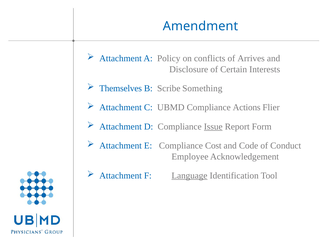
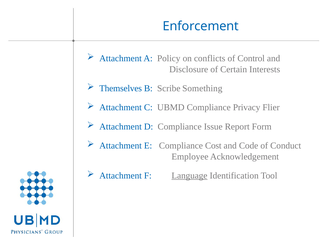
Amendment: Amendment -> Enforcement (201, 26)
Arrives: Arrives -> Control (251, 59)
Actions: Actions -> Privacy (247, 108)
Issue underline: present -> none (213, 127)
